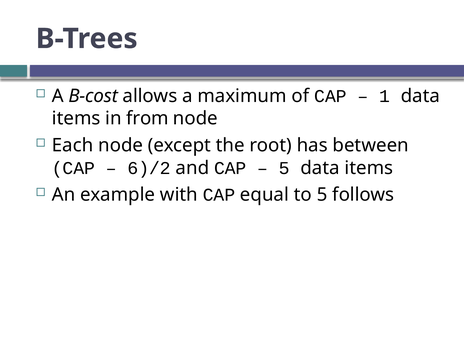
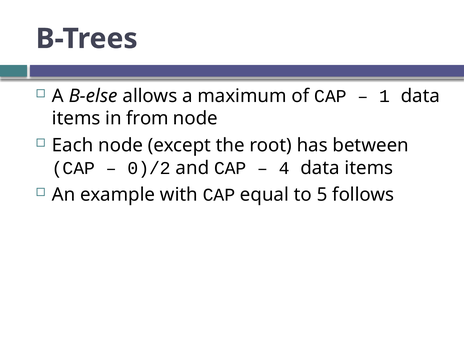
B-cost: B-cost -> B-else (93, 96)
6)/2: 6)/2 -> 0)/2 (149, 168)
5: 5 -> 4 (284, 168)
